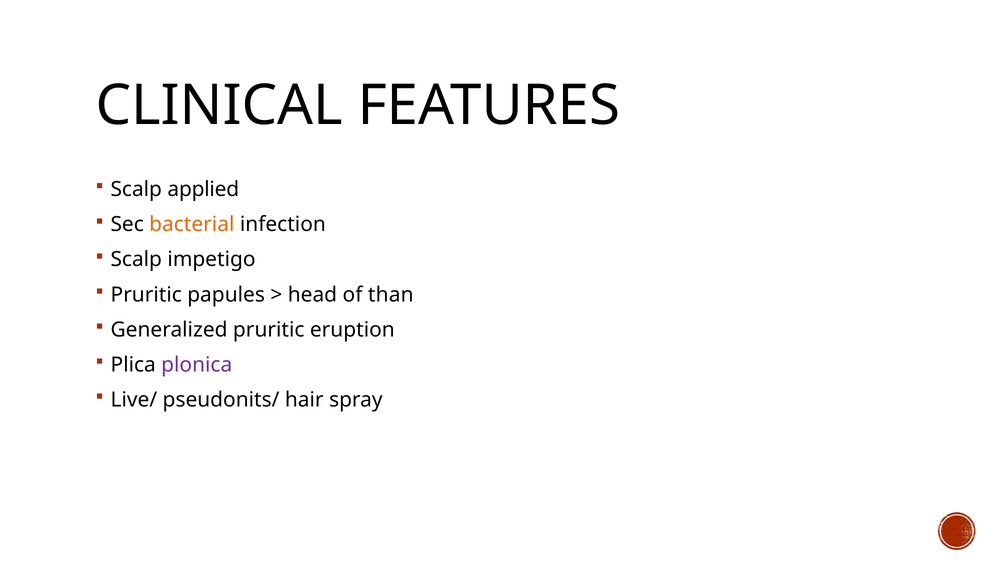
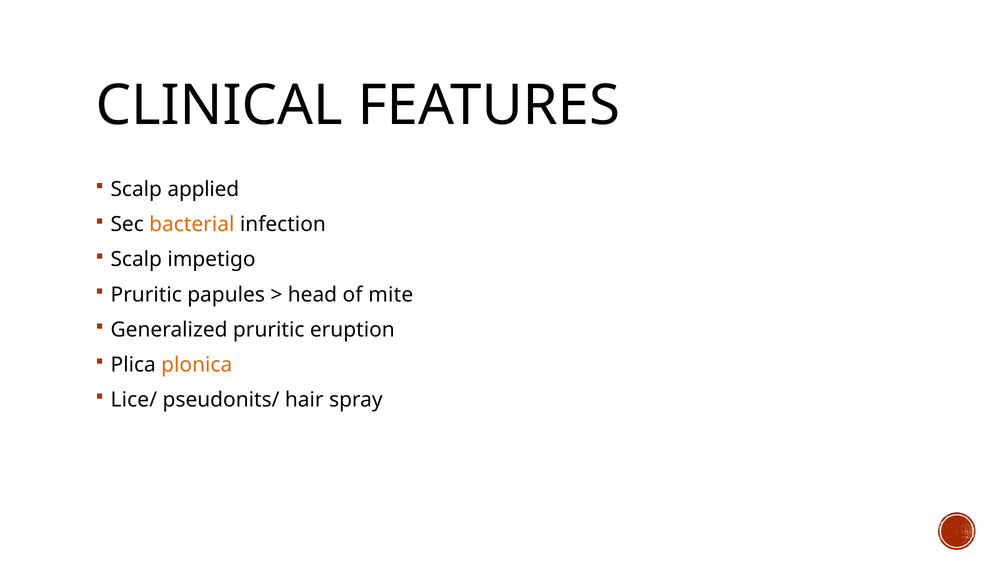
than: than -> mite (391, 295)
plonica colour: purple -> orange (197, 365)
Live/: Live/ -> Lice/ (134, 400)
